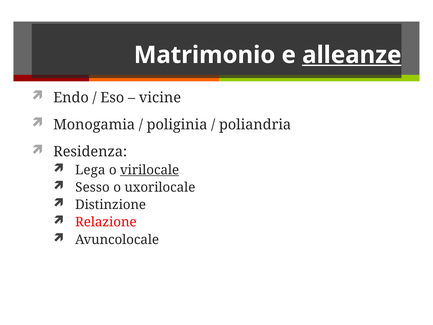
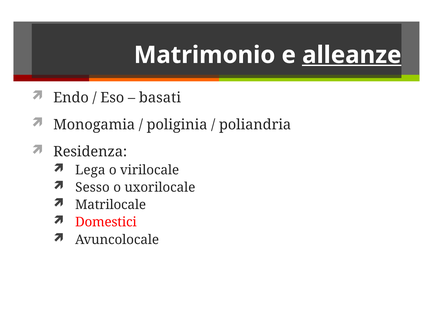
vicine: vicine -> basati (160, 98)
virilocale underline: present -> none (150, 170)
Distinzione: Distinzione -> Matrilocale (111, 205)
Relazione: Relazione -> Domestici (106, 222)
